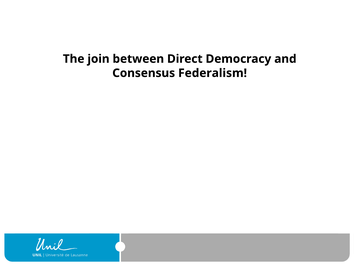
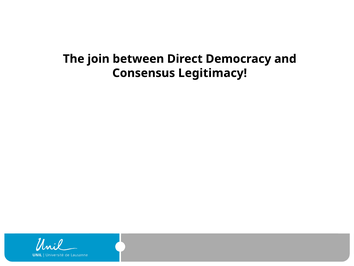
Federalism: Federalism -> Legitimacy (213, 73)
